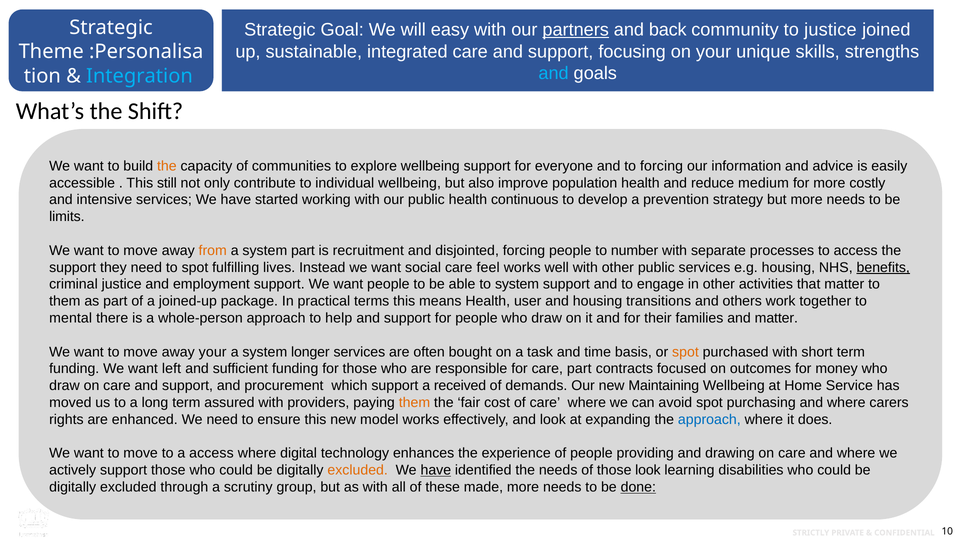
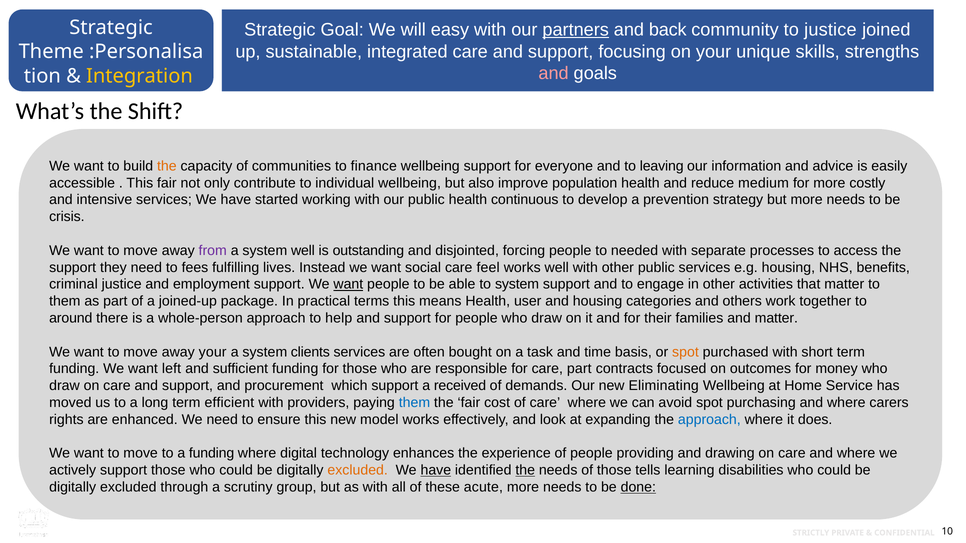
and colour: light blue -> pink (554, 73)
Integration colour: light blue -> yellow (140, 76)
explore: explore -> finance (374, 166)
to forcing: forcing -> leaving (662, 166)
This still: still -> fair (167, 183)
limits: limits -> crisis (67, 217)
from colour: orange -> purple (213, 251)
system part: part -> well (303, 251)
recruitment: recruitment -> outstanding (368, 251)
number: number -> needed (635, 251)
to spot: spot -> fees (195, 268)
benefits underline: present -> none (883, 268)
want underline: none -> present (348, 284)
transitions: transitions -> categories (659, 301)
mental: mental -> around (71, 318)
longer: longer -> clients (310, 352)
Maintaining: Maintaining -> Eliminating (664, 386)
assured: assured -> efficient (229, 403)
them colour: orange -> blue (414, 403)
a access: access -> funding (212, 454)
the underline: none -> present (525, 471)
those look: look -> tells (648, 471)
made: made -> acute (483, 487)
